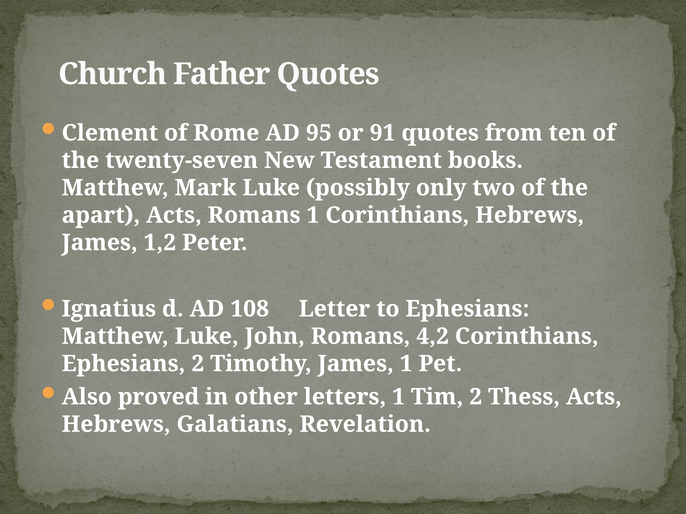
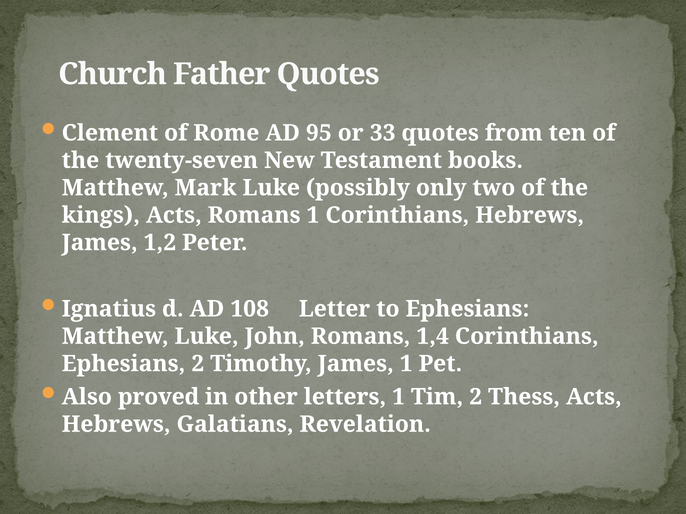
91: 91 -> 33 (383, 133)
apart: apart -> kings (101, 215)
4,2: 4,2 -> 1,4 (433, 337)
